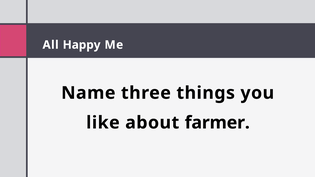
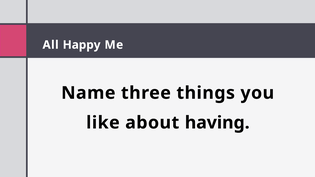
farmer: farmer -> having (217, 123)
